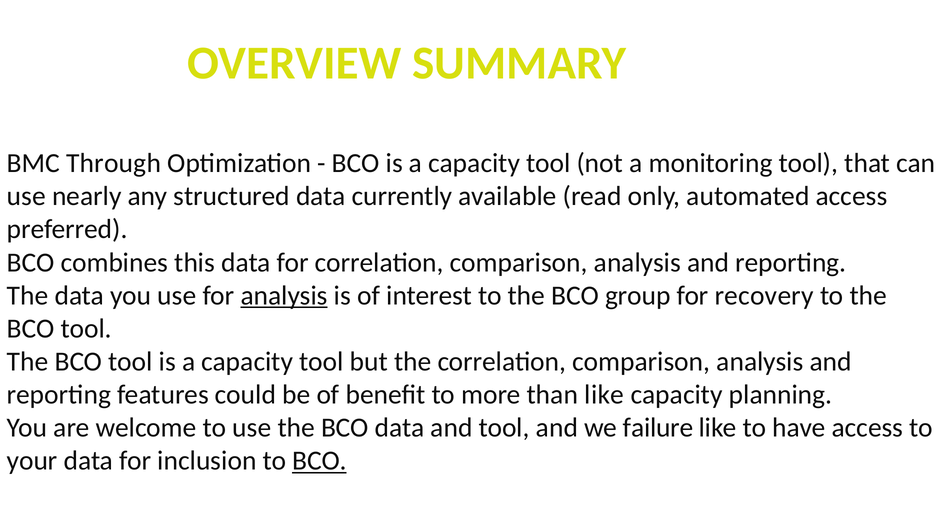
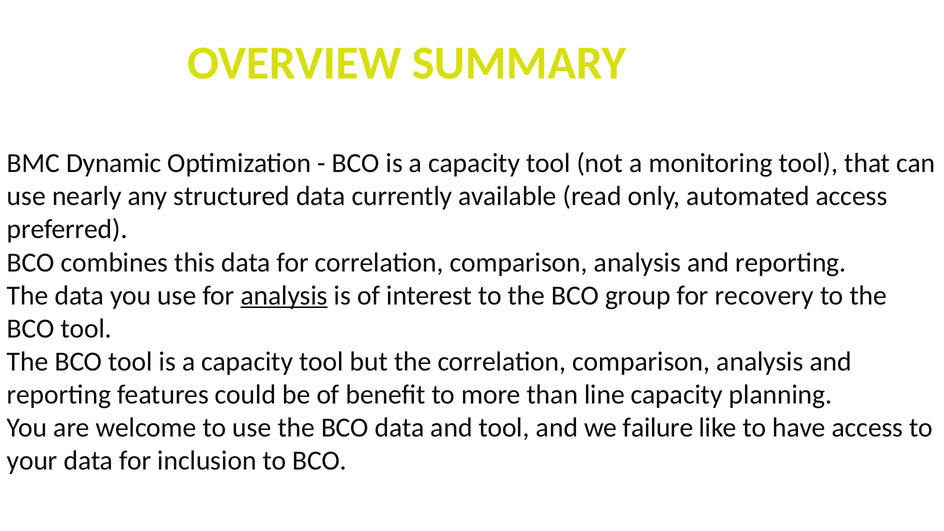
Through: Through -> Dynamic (114, 163)
than like: like -> line (604, 395)
BCO underline: present -> none (319, 461)
